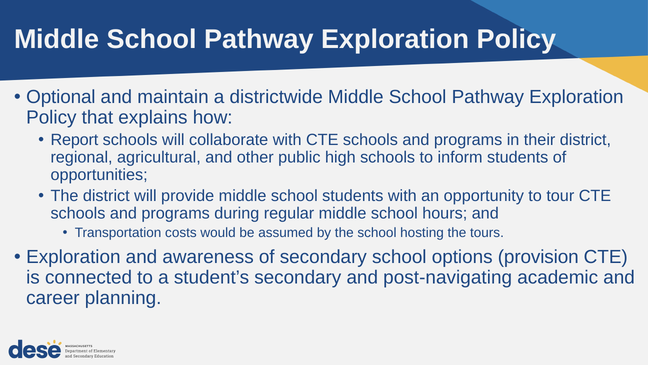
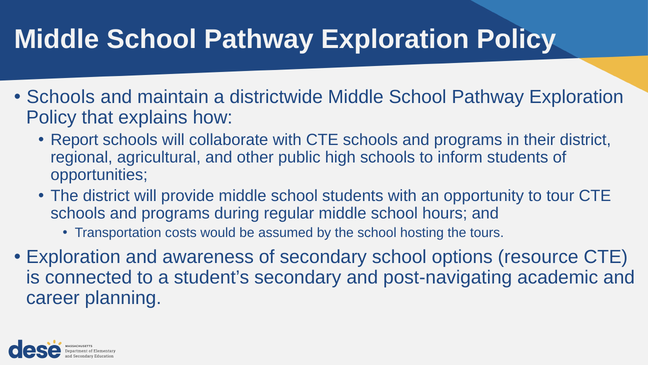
Optional: Optional -> Schools (61, 97)
provision: provision -> resource (538, 257)
